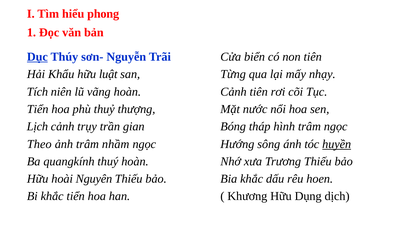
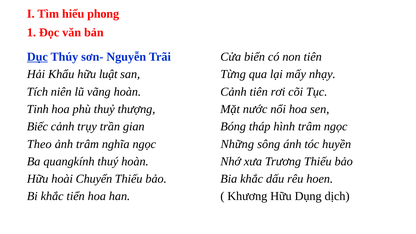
Tiển: Tiển -> Tinh (38, 109)
Lịch: Lịch -> Biếc (37, 127)
nhầm: nhầm -> nghĩa (116, 144)
Hướng: Hướng -> Những (237, 144)
huyền underline: present -> none (337, 144)
Nguyên: Nguyên -> Chuyển (94, 179)
